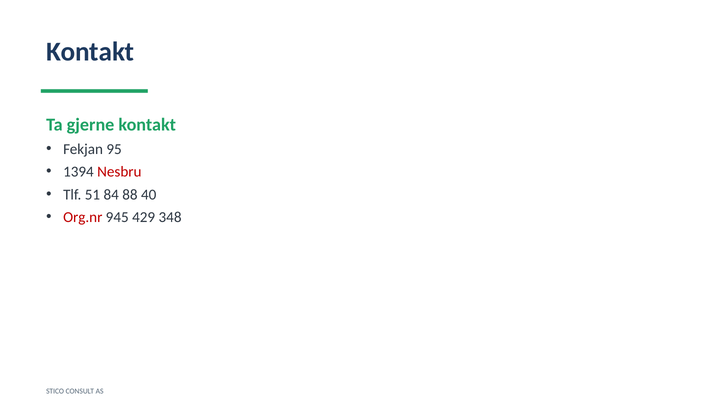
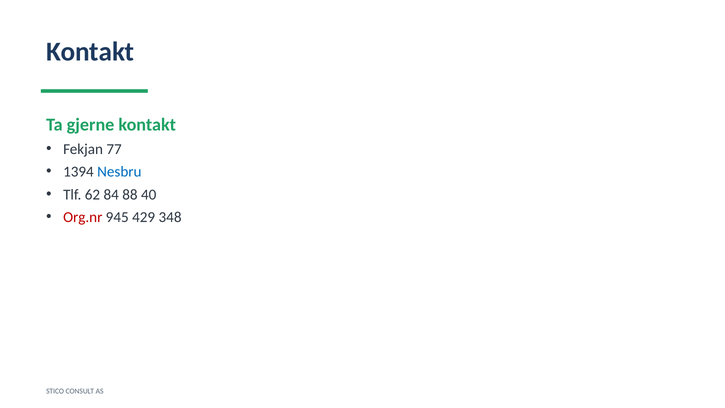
95: 95 -> 77 (114, 149)
Nesbru colour: red -> blue (119, 172)
51: 51 -> 62 (92, 194)
